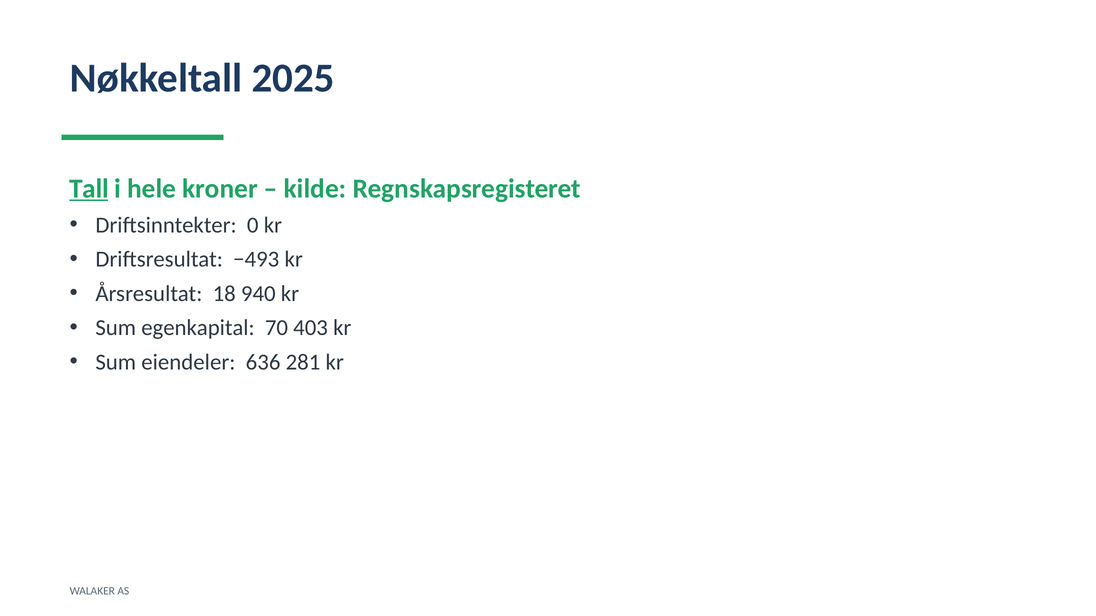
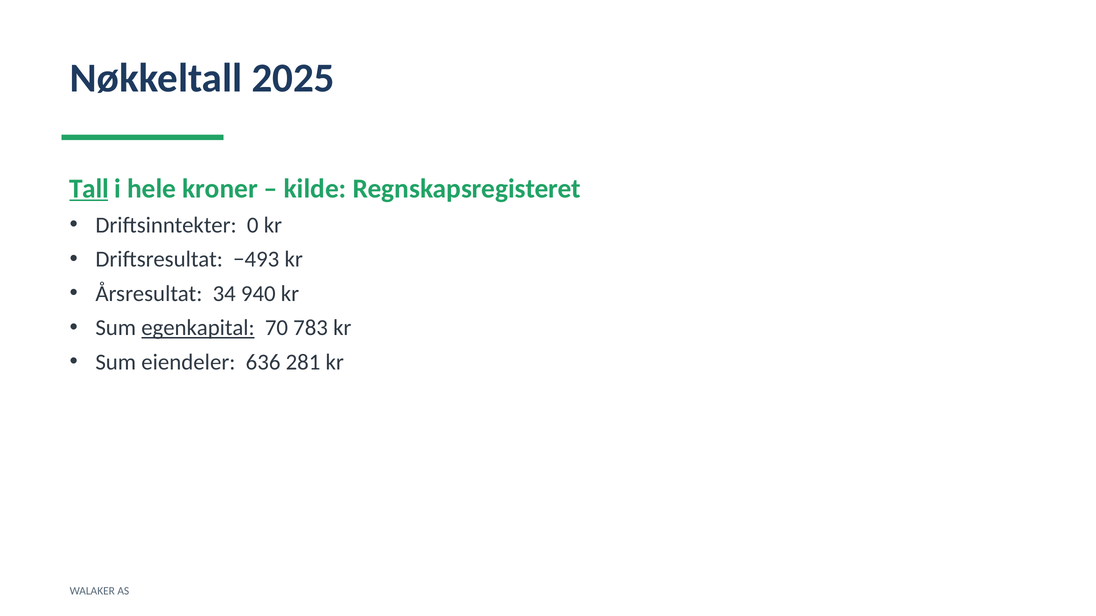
18: 18 -> 34 (224, 294)
egenkapital underline: none -> present (198, 328)
403: 403 -> 783 (311, 328)
